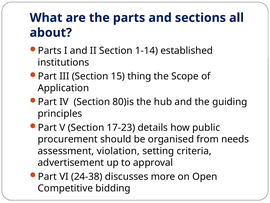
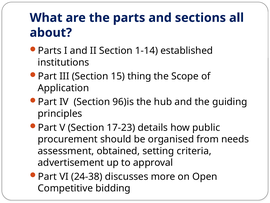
80)is: 80)is -> 96)is (123, 102)
violation: violation -> obtained (118, 151)
